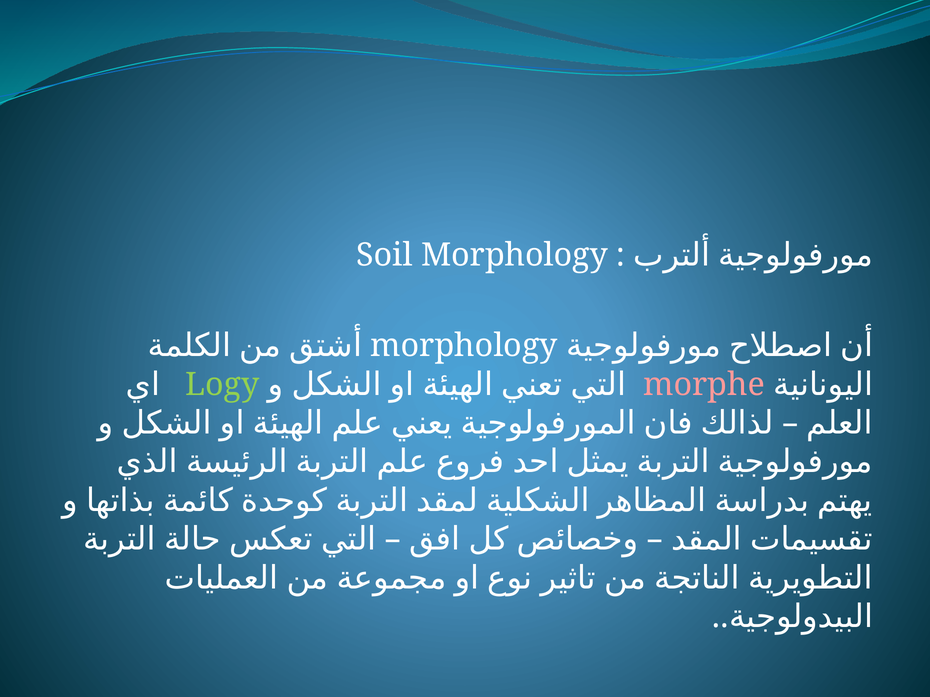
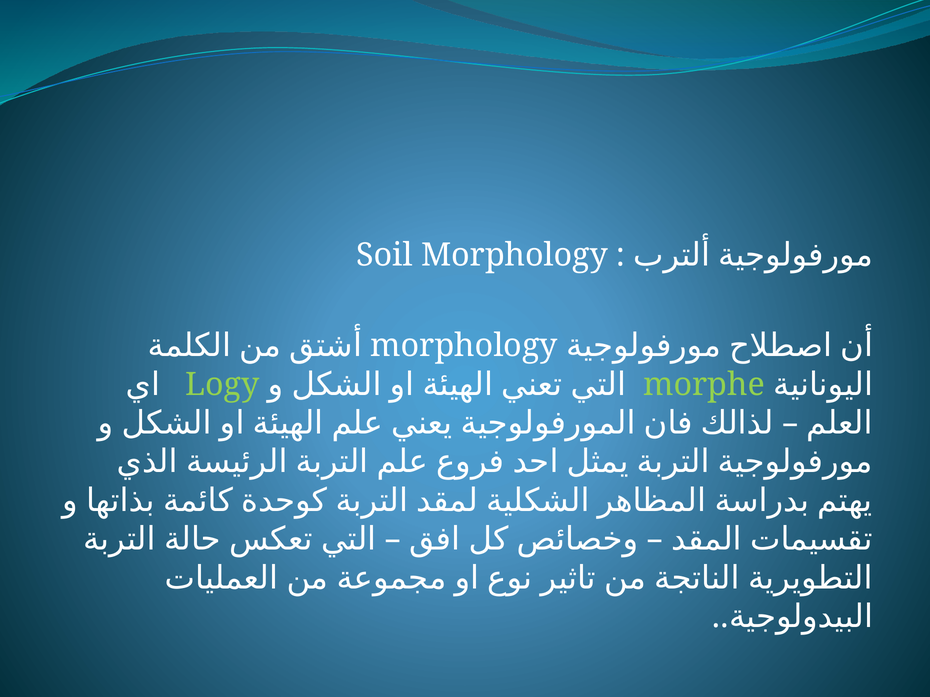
morphe colour: pink -> light green (704, 385)
